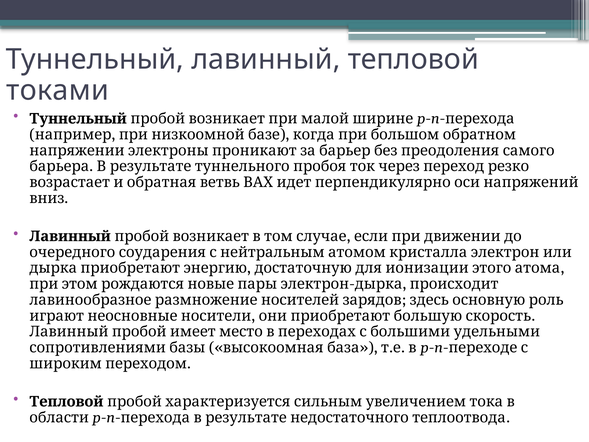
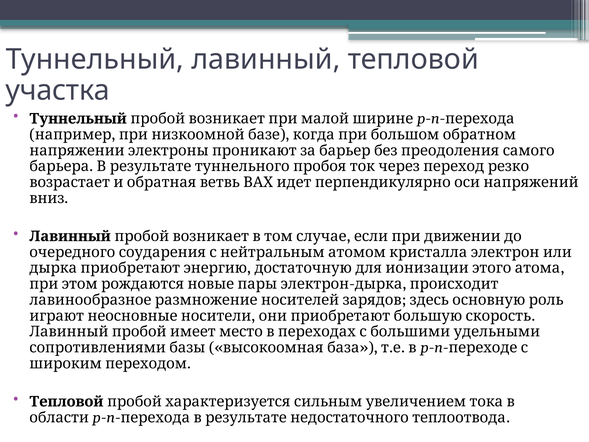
токами: токами -> участка (58, 90)
